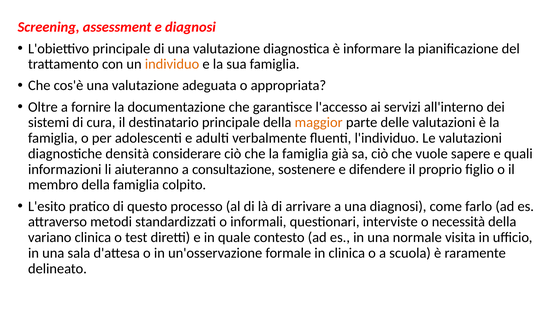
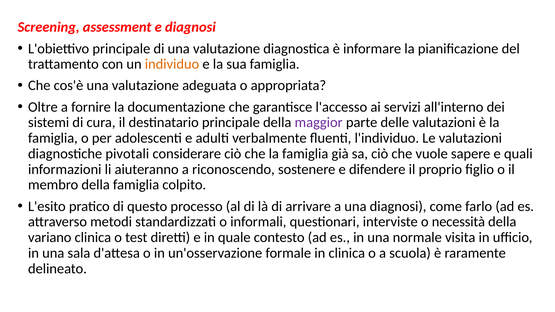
maggior colour: orange -> purple (319, 123)
densità: densità -> pivotali (127, 154)
consultazione: consultazione -> riconoscendo (233, 169)
